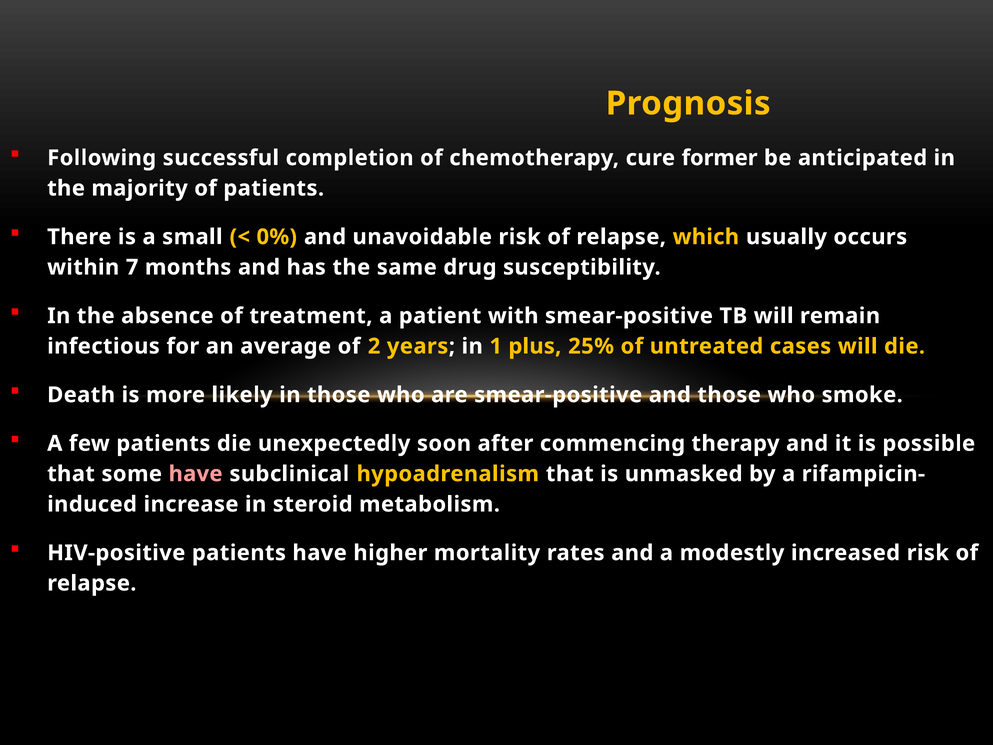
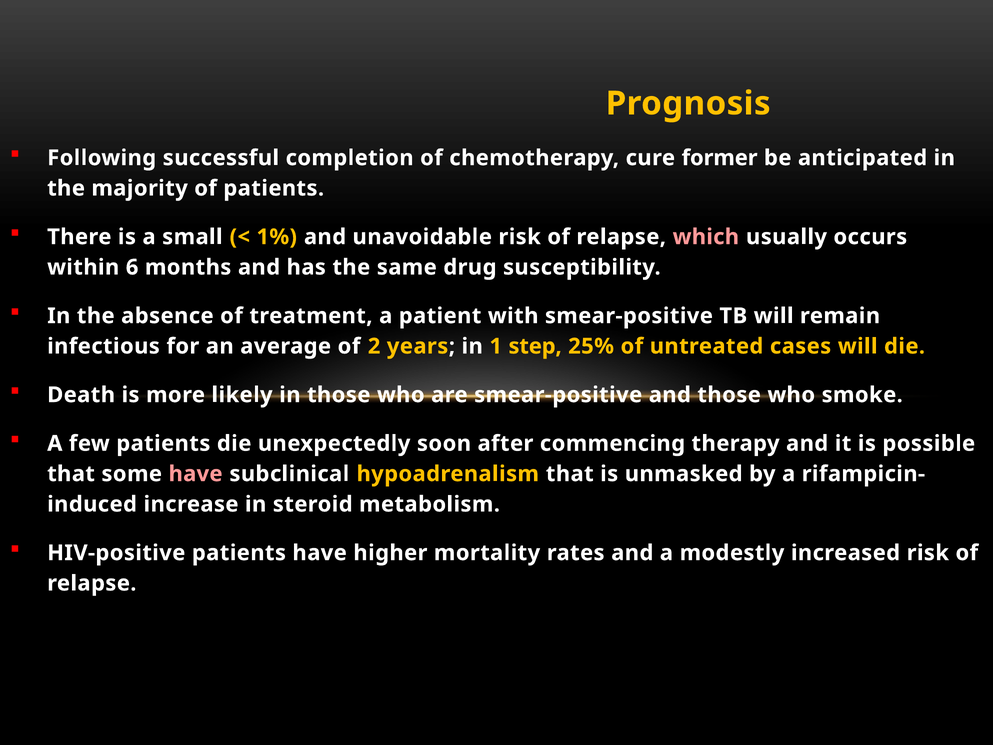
0%: 0% -> 1% (277, 237)
which colour: yellow -> pink (706, 237)
7: 7 -> 6 (132, 267)
plus: plus -> step (535, 346)
